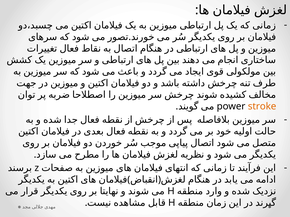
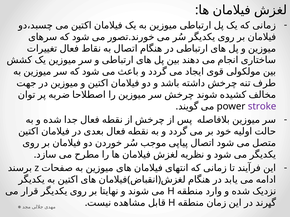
stroke colour: orange -> purple (262, 107)
